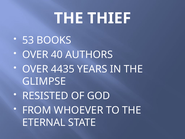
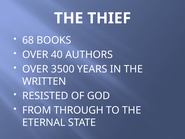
53: 53 -> 68 (28, 40)
4435: 4435 -> 3500 (63, 69)
GLIMPSE: GLIMPSE -> WRITTEN (44, 81)
WHOEVER: WHOEVER -> THROUGH (79, 110)
